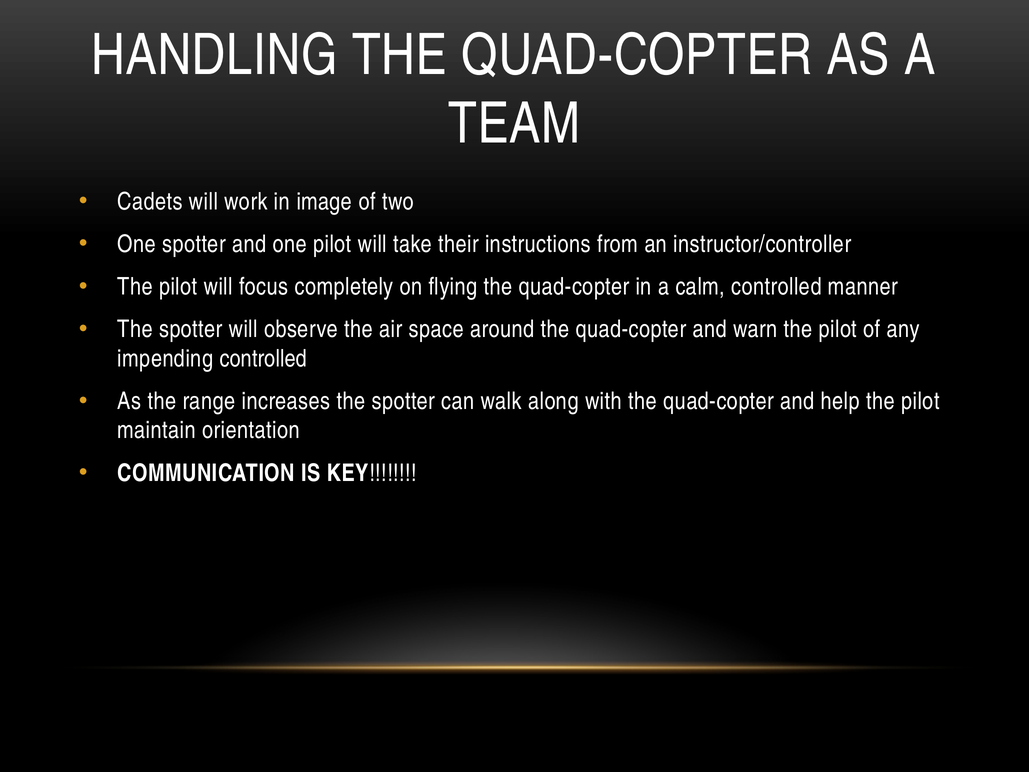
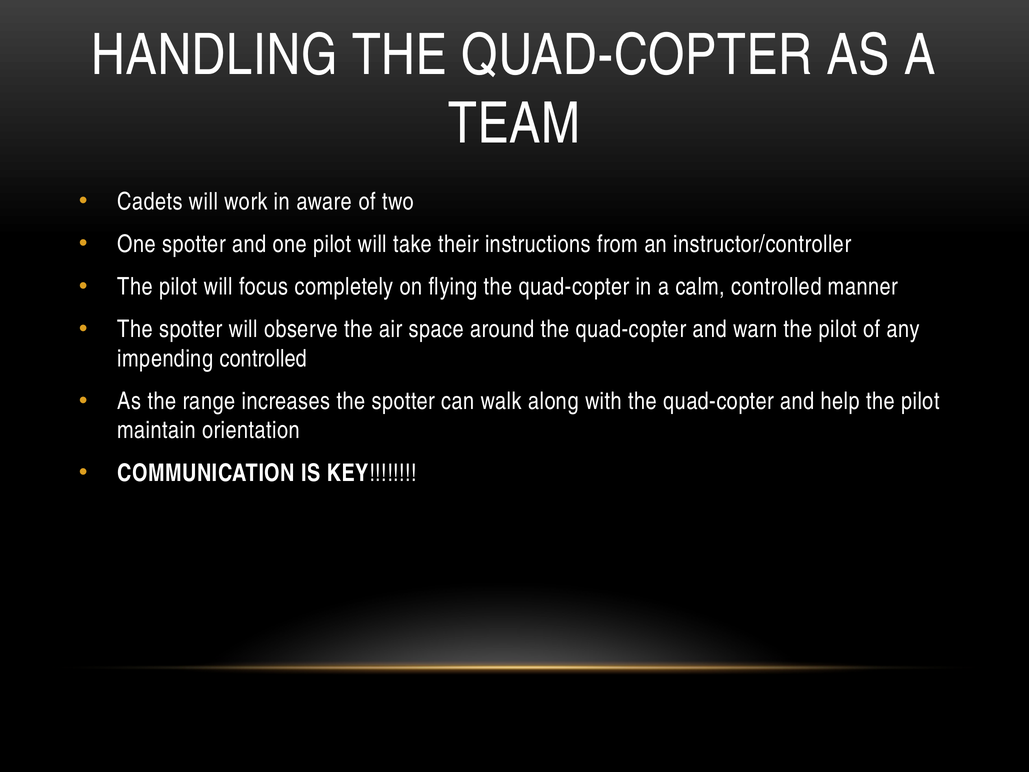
image: image -> aware (324, 202)
